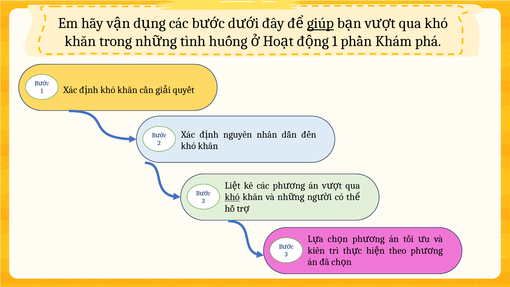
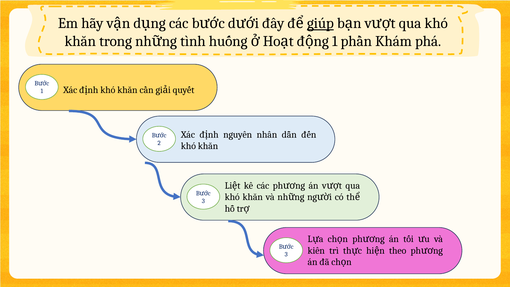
khó underline: present -> none (232, 197)
